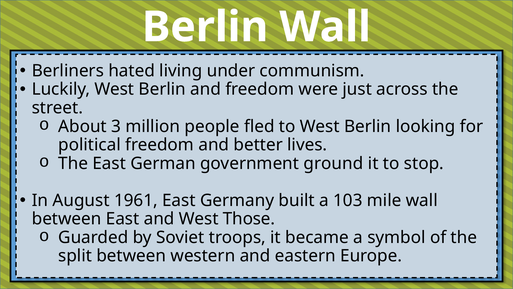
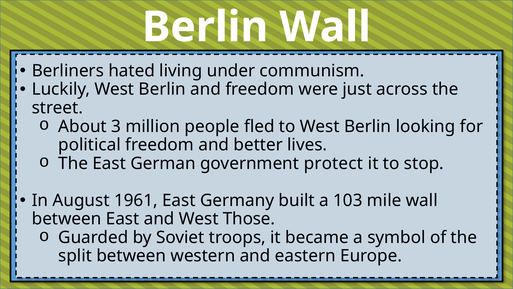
ground: ground -> protect (333, 163)
